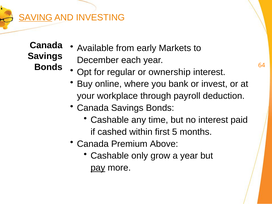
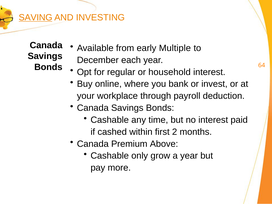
Markets: Markets -> Multiple (175, 48)
ownership: ownership -> household (170, 72)
5: 5 -> 2 (175, 132)
pay underline: present -> none (98, 168)
